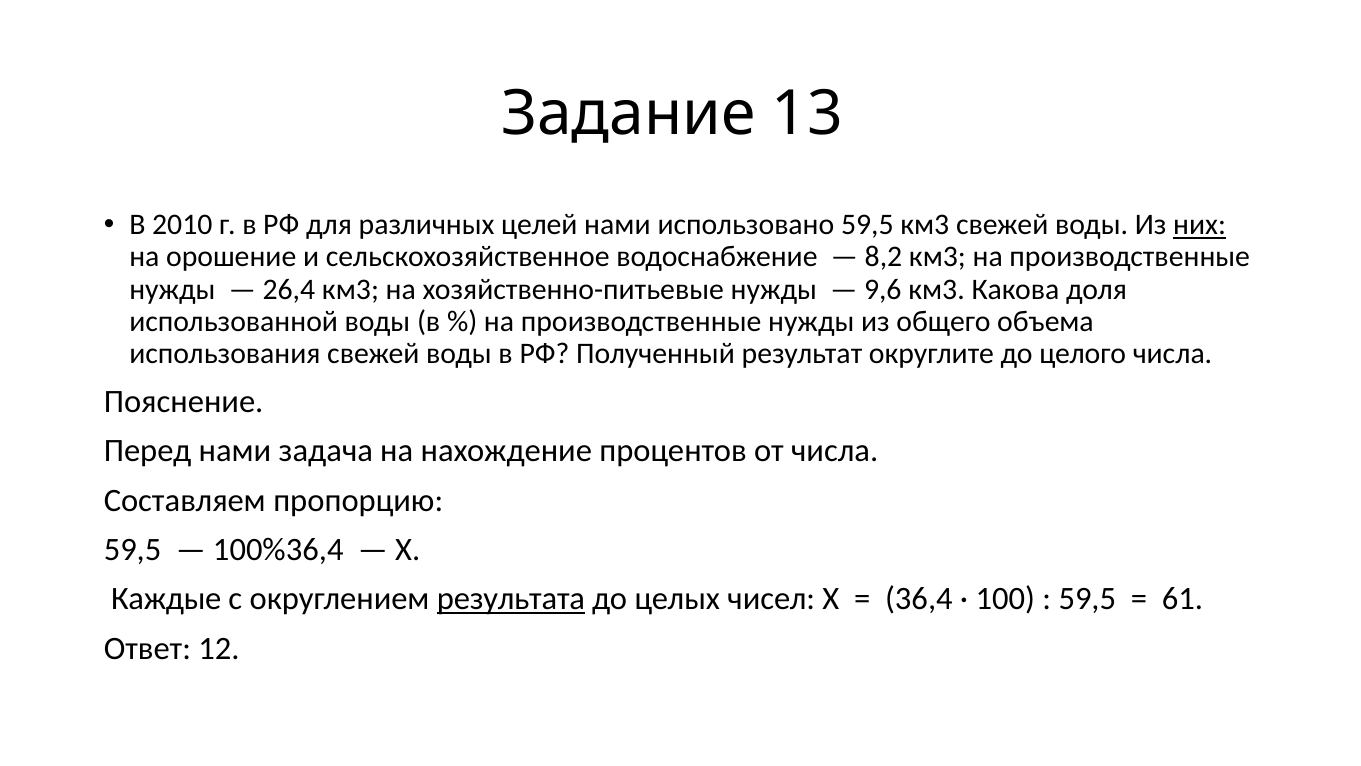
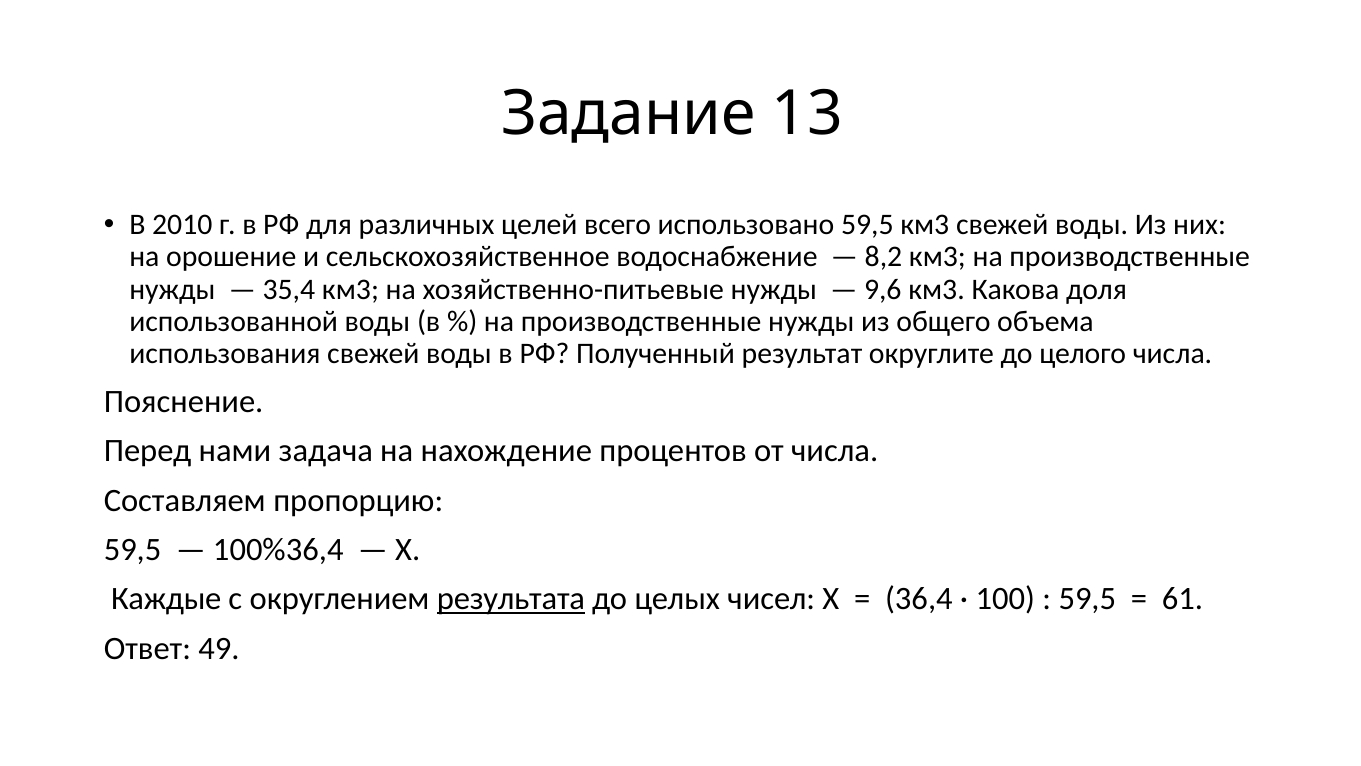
целей нами: нами -> всего (618, 225)
них underline: present -> none (1200, 225)
26,4: 26,4 -> 35,4 (289, 289)
12: 12 -> 49 (219, 648)
